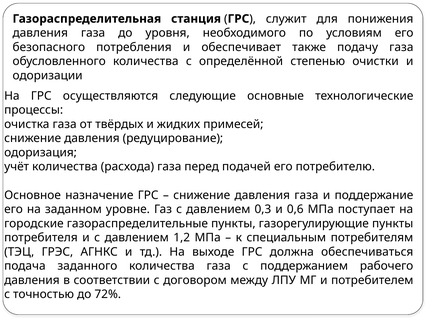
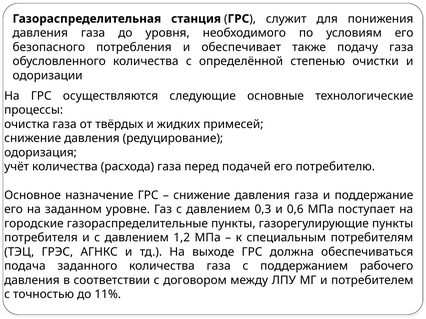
72%: 72% -> 11% (108, 295)
